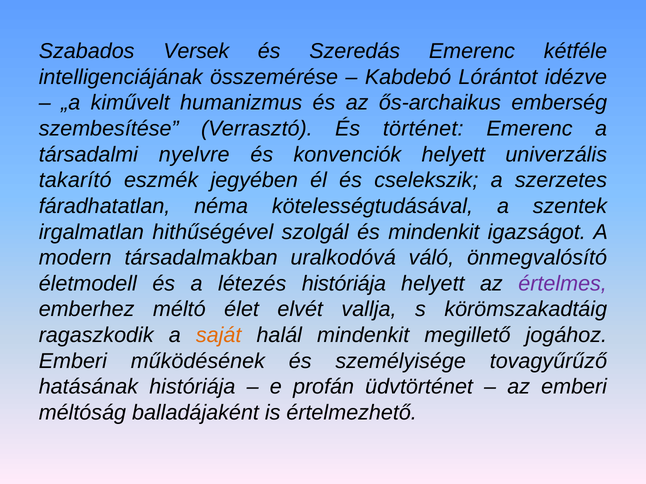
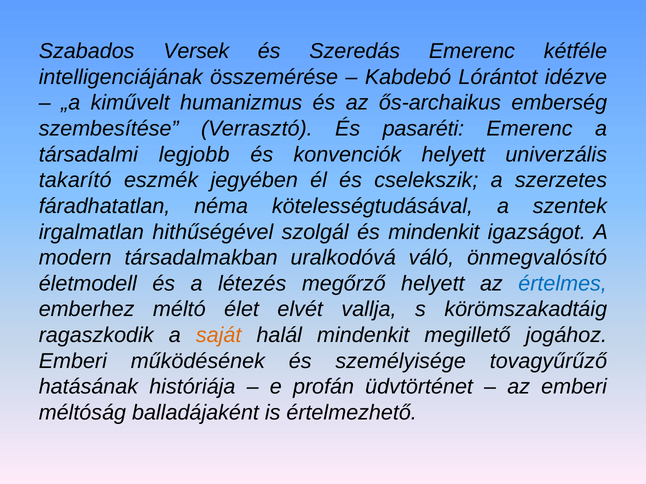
történet: történet -> pasaréti (423, 129)
nyelvre: nyelvre -> legjobb (194, 155)
létezés históriája: históriája -> megőrző (344, 284)
értelmes colour: purple -> blue (563, 284)
